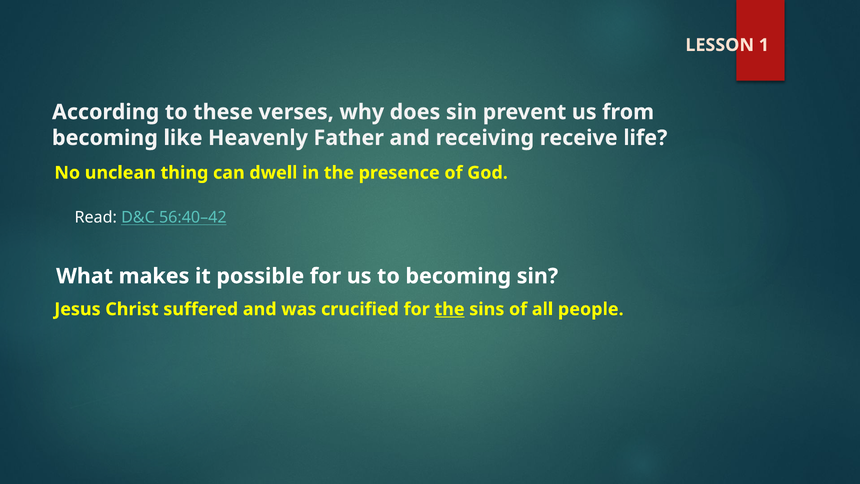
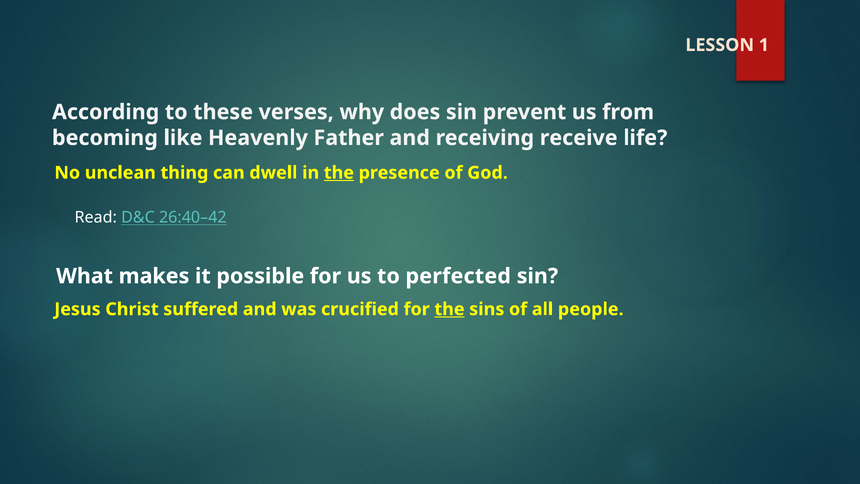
the underline: none -> present (339, 173)
56:40–42: 56:40–42 -> 26:40–42 (193, 217)
to becoming: becoming -> perfected (458, 276)
